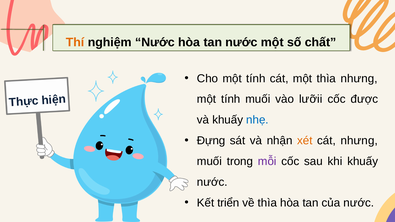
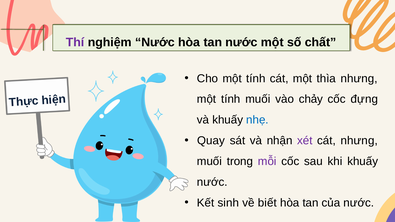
Thí colour: orange -> purple (75, 42)
lưỡii: lưỡii -> chảy (311, 99)
được: được -> đựng (364, 99)
Đựng: Đựng -> Quay (211, 141)
xét colour: orange -> purple (305, 141)
triển: triển -> sinh (228, 203)
về thìa: thìa -> biết (267, 203)
